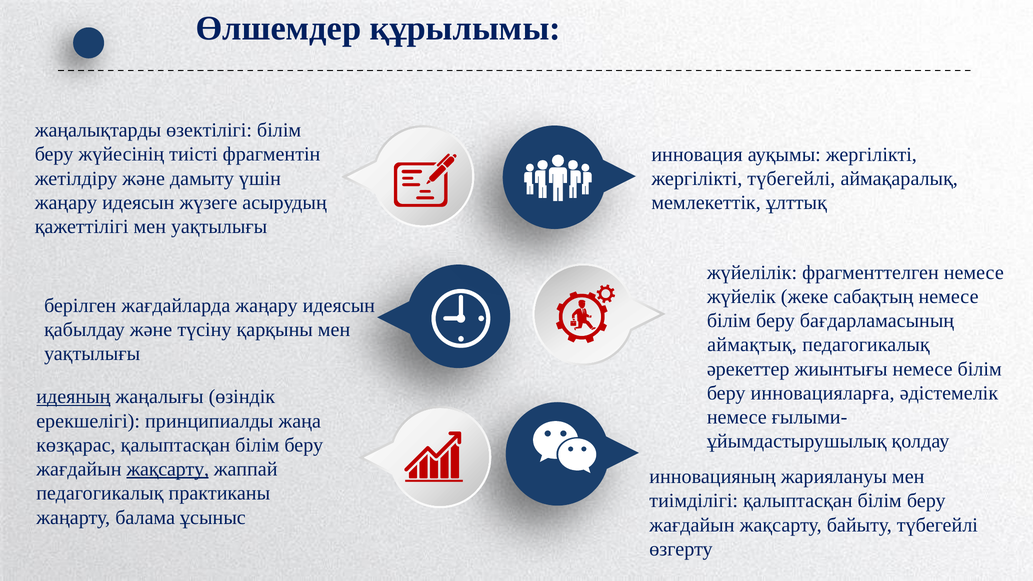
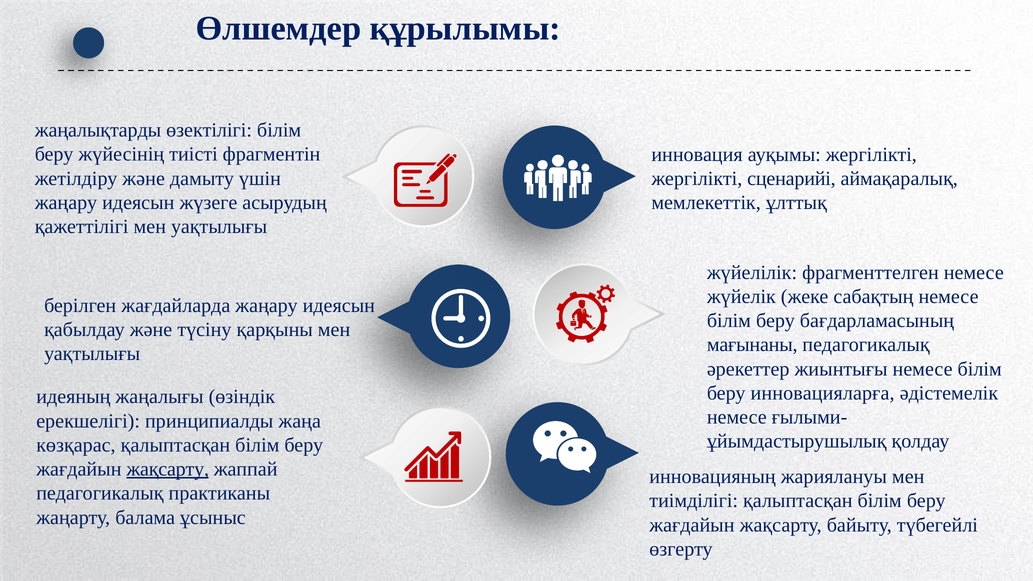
түбегейлі: түбегейлі -> сценарийі (791, 179)
аймақтық: аймақтық -> мағынаны (752, 345)
идеяның underline: present -> none (73, 397)
